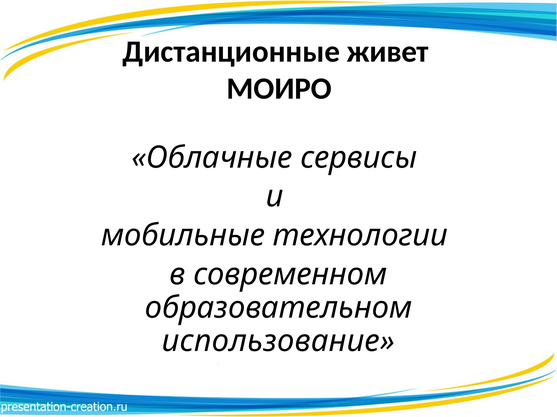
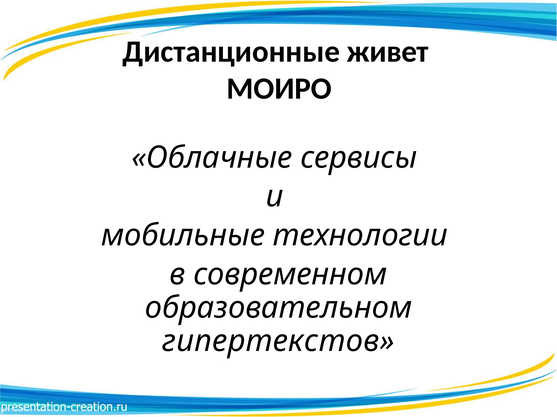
использование: использование -> гипертекстов (278, 342)
